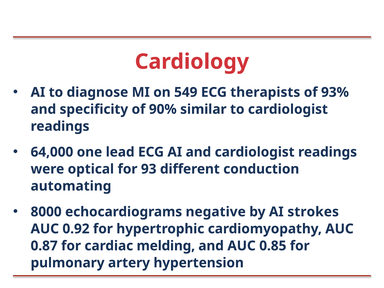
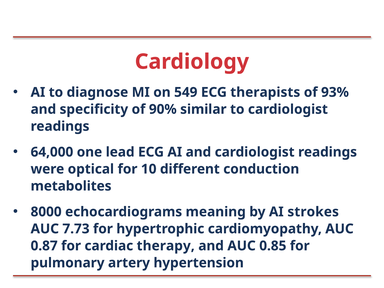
93: 93 -> 10 (149, 169)
automating: automating -> metabolites (71, 186)
negative: negative -> meaning (216, 211)
0.92: 0.92 -> 7.73 (76, 228)
melding: melding -> therapy (166, 245)
